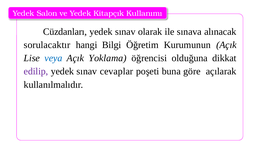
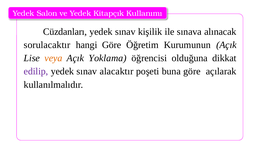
olarak: olarak -> kişilik (150, 32)
hangi Bilgi: Bilgi -> Göre (112, 45)
veya colour: blue -> orange (53, 58)
cevaplar: cevaplar -> alacaktır (117, 71)
